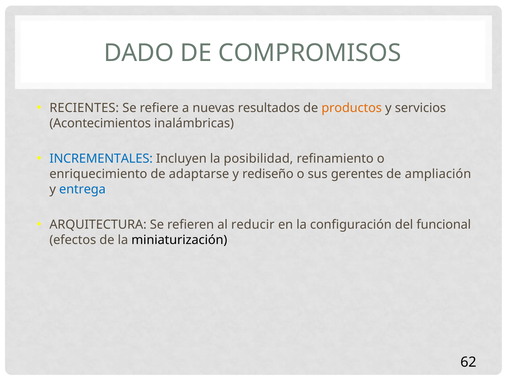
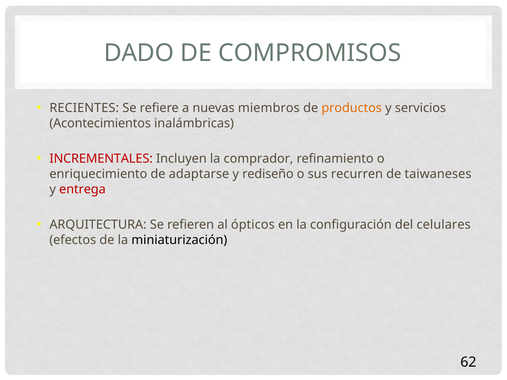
resultados: resultados -> miembros (269, 108)
INCREMENTALES colour: blue -> red (101, 159)
posibilidad: posibilidad -> comprador (258, 159)
gerentes: gerentes -> recurren (357, 174)
ampliación: ampliación -> taiwaneses (438, 174)
entrega colour: blue -> red (82, 189)
reducir: reducir -> ópticos (253, 225)
funcional: funcional -> celulares (444, 225)
